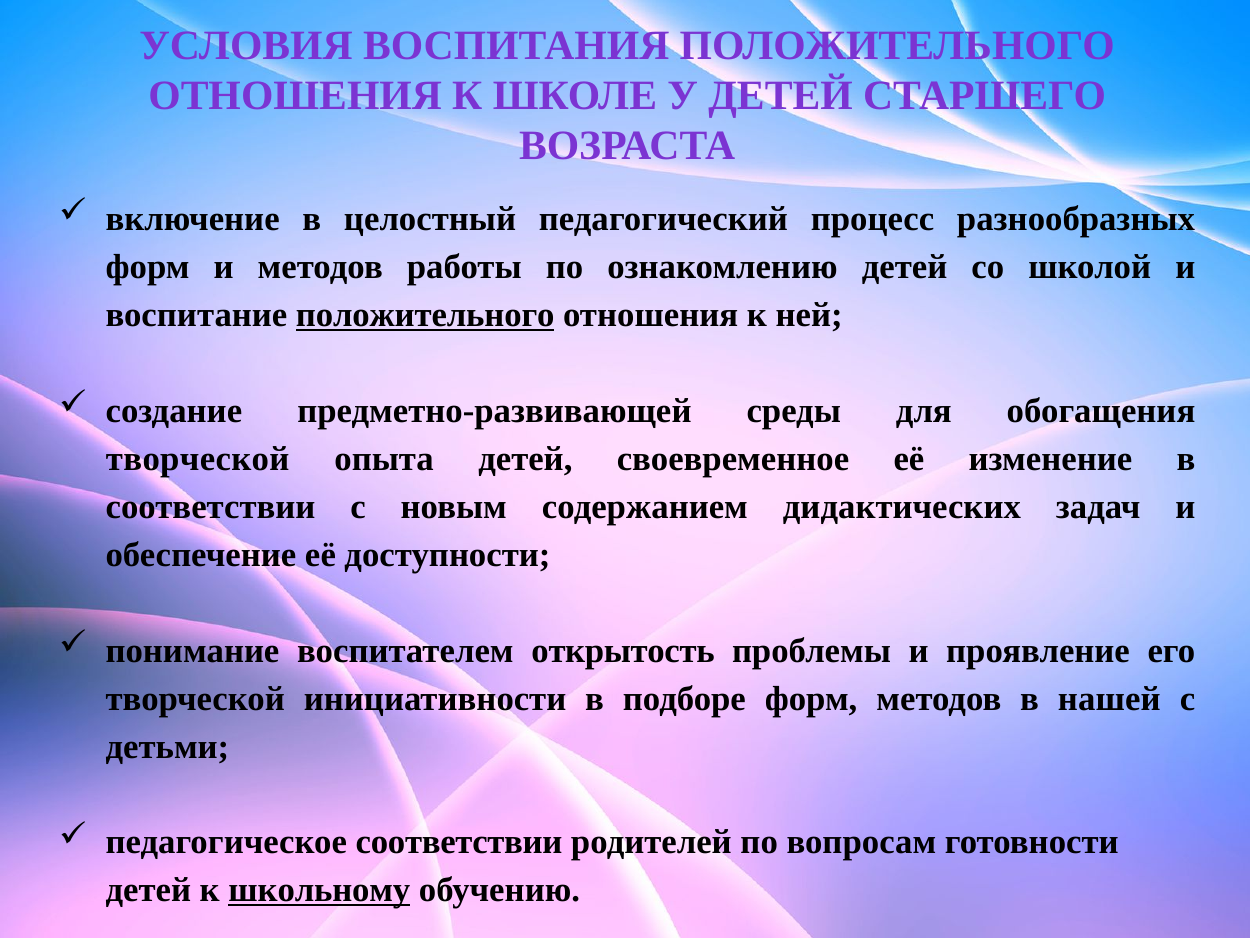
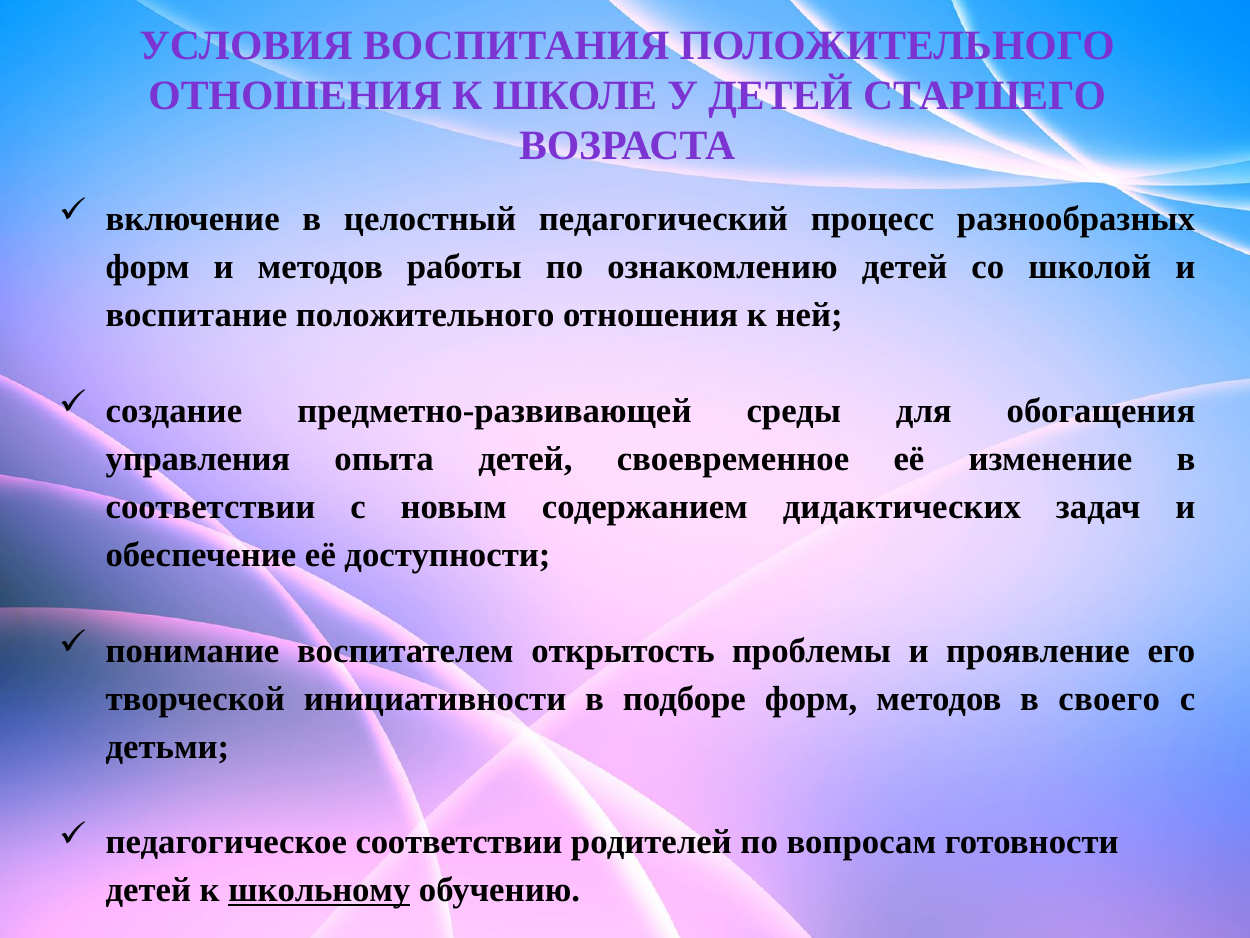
положительного underline: present -> none (425, 315)
творческой: творческой -> управления (198, 459)
нашей: нашей -> своего (1109, 698)
